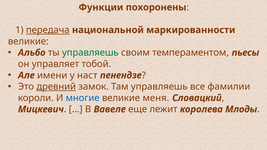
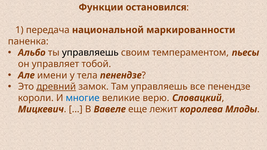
похоронены: похоронены -> остановился (156, 7)
передача underline: present -> none (48, 30)
великие: великие -> паненка (28, 41)
управляешь colour: green -> black (90, 53)
наст: наст -> тела (87, 75)
все фамилии: фамилии -> пенендзе (229, 87)
меня: меня -> верю (156, 98)
